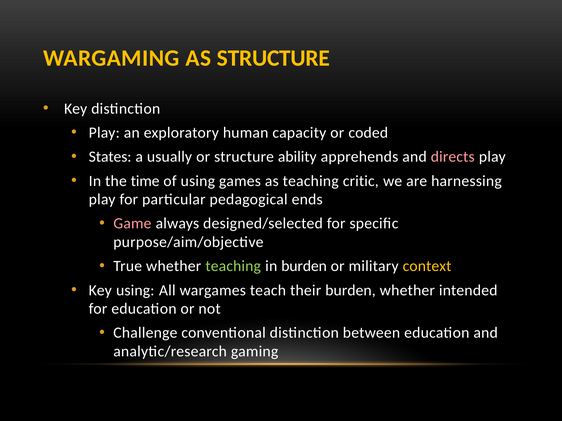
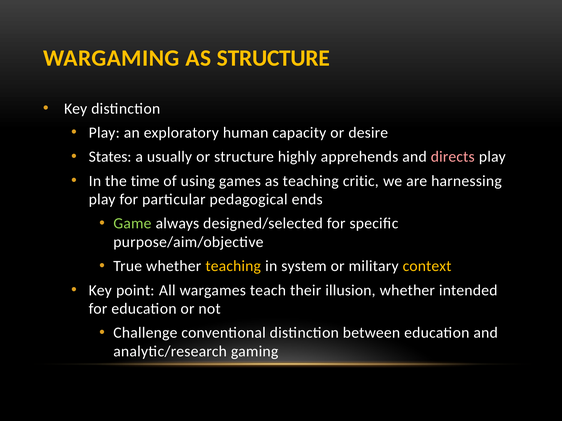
coded: coded -> desire (368, 133)
ability: ability -> highly (297, 157)
Game colour: pink -> light green (132, 224)
teaching colour: light green -> yellow (233, 266)
in burden: burden -> system (304, 266)
Key using: using -> point (135, 291)
their burden: burden -> illusion (350, 291)
